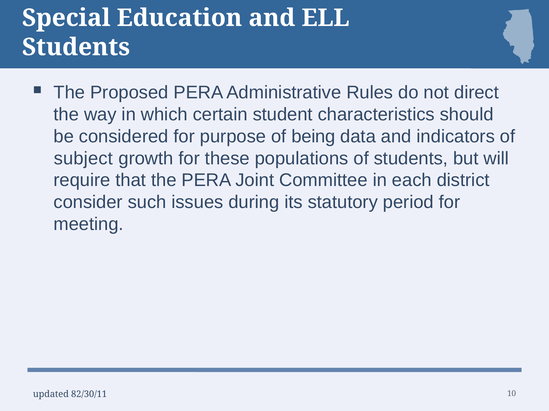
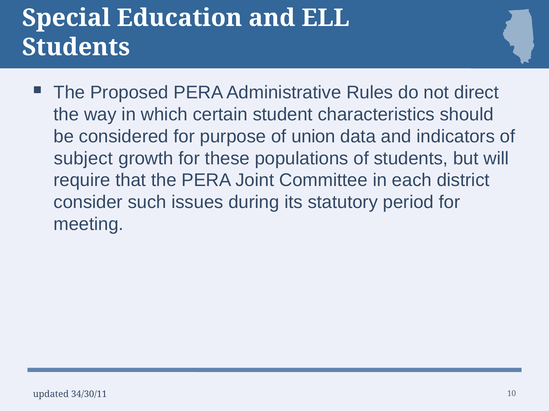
being: being -> union (313, 137)
82/30/11: 82/30/11 -> 34/30/11 (89, 395)
